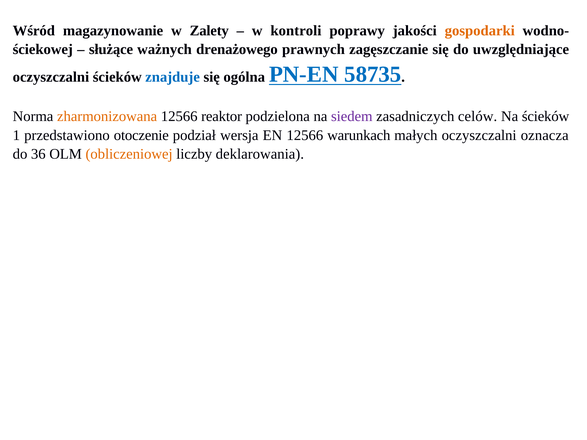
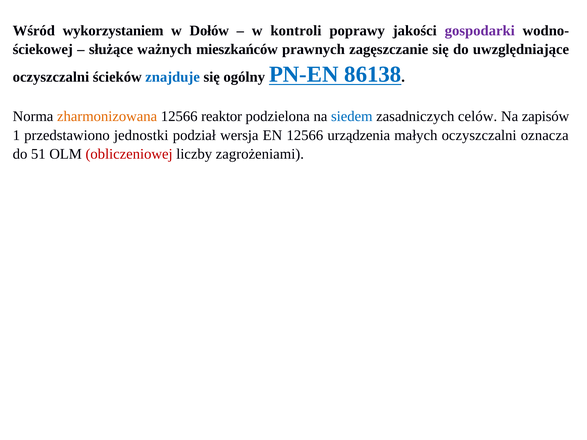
magazynowanie: magazynowanie -> wykorzystaniem (113, 31)
Zalety: Zalety -> Dołów (209, 31)
gospodarki colour: orange -> purple (480, 31)
drenażowego: drenażowego -> mieszkańców (237, 50)
ogólna: ogólna -> ogólny (244, 77)
58735: 58735 -> 86138 (373, 75)
siedem colour: purple -> blue (352, 117)
Na ścieków: ścieków -> zapisów (546, 117)
otoczenie: otoczenie -> jednostki (141, 135)
warunkach: warunkach -> urządzenia (359, 135)
36: 36 -> 51 (38, 154)
obliczeniowej colour: orange -> red (129, 154)
deklarowania: deklarowania -> zagrożeniami (260, 154)
